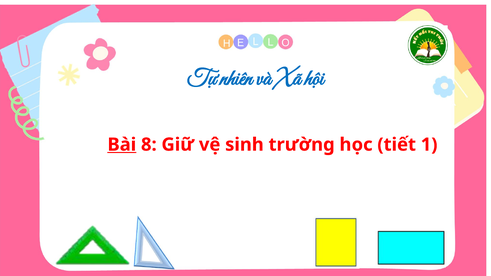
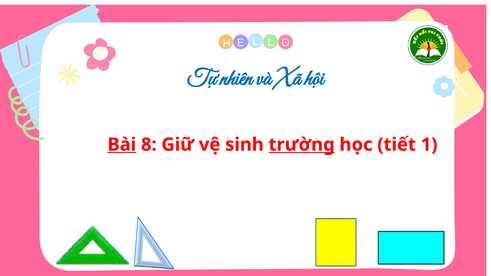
trường underline: none -> present (302, 145)
